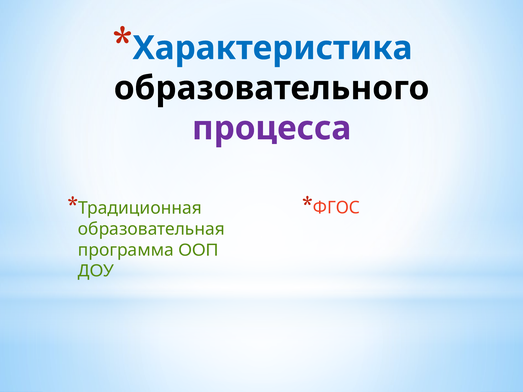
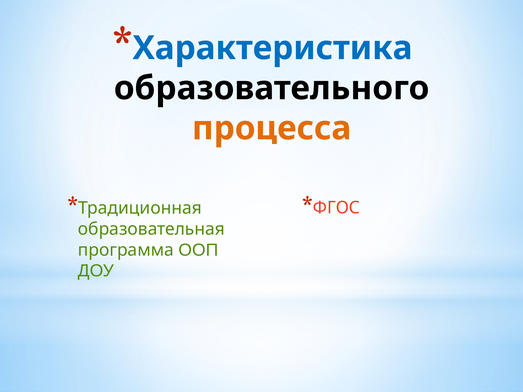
процесса colour: purple -> orange (272, 128)
